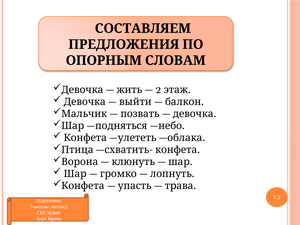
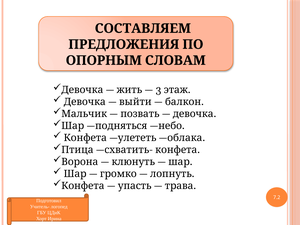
2: 2 -> 3 (158, 90)
